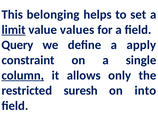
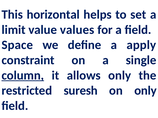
belonging: belonging -> horizontal (53, 15)
limit underline: present -> none (14, 30)
Query: Query -> Space (17, 45)
on into: into -> only (145, 91)
